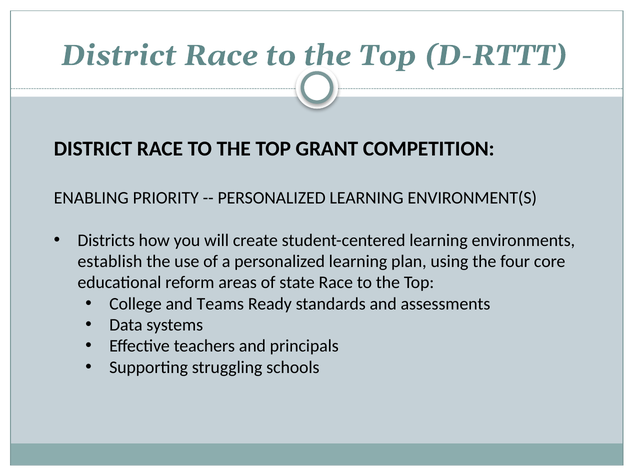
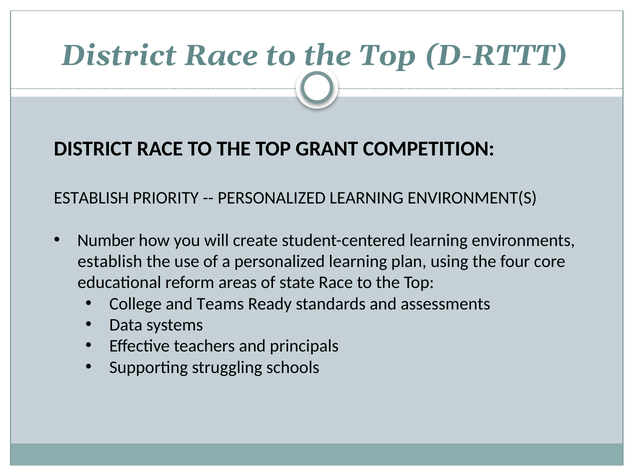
ENABLING: ENABLING -> ESTABLISH (91, 198)
Districts: Districts -> Number (106, 240)
